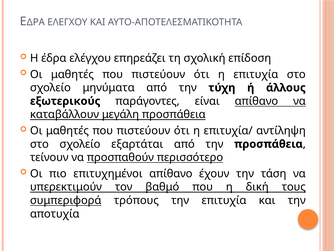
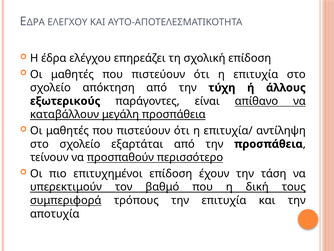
μηνύματα: μηνύματα -> απόκτηση (109, 88)
επιτυχημένοι απίθανο: απίθανο -> επίδοση (171, 173)
